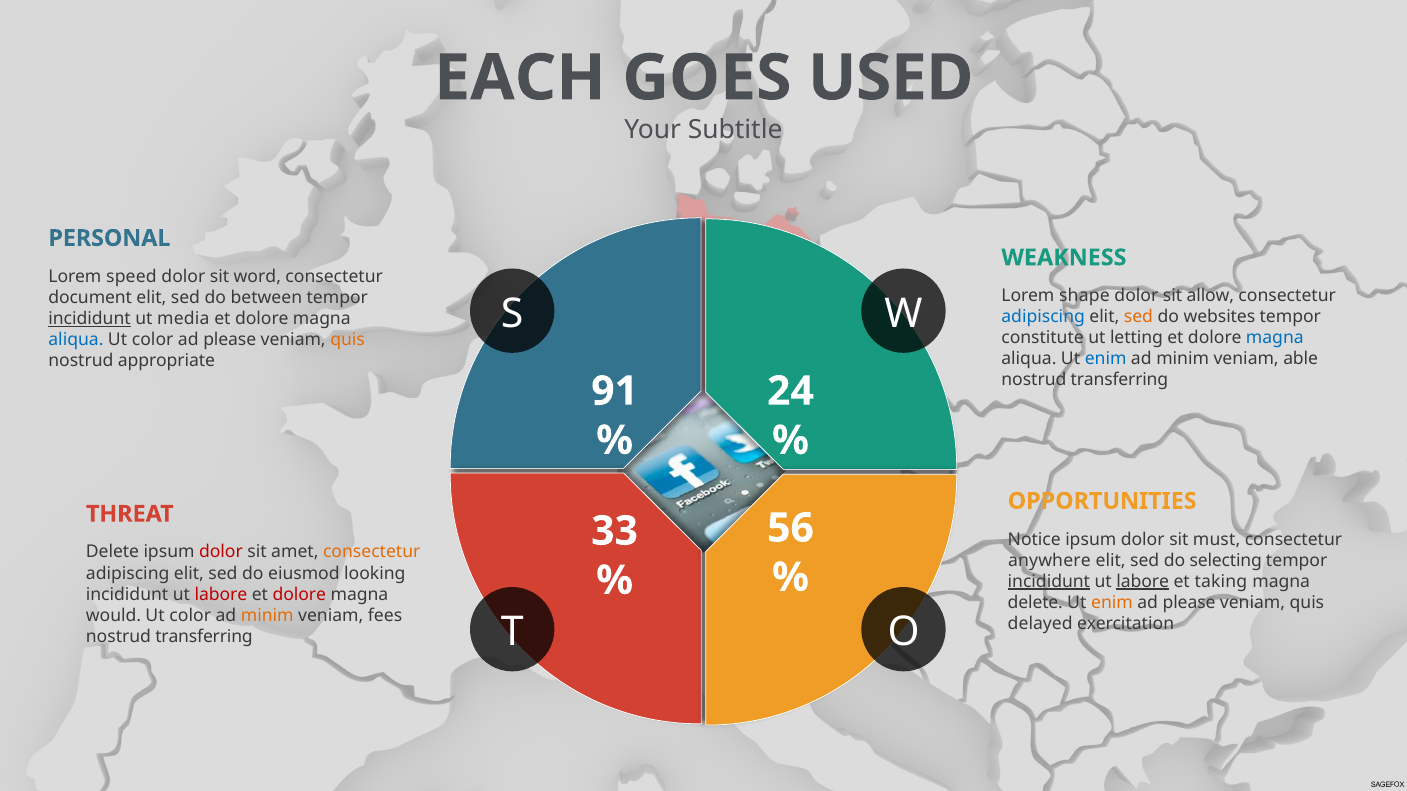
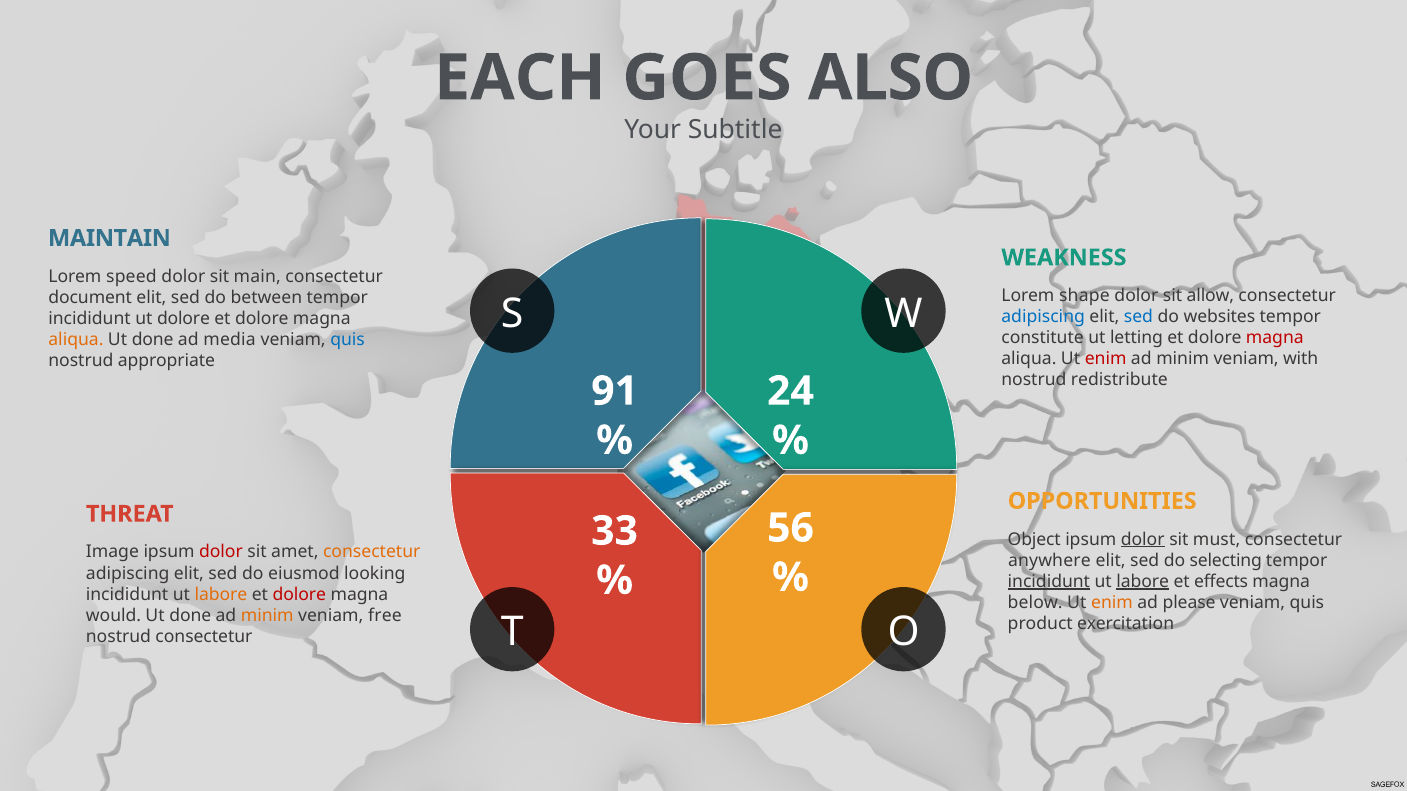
USED: USED -> ALSO (891, 78)
PERSONAL: PERSONAL -> MAINTAIN (109, 238)
word: word -> main (257, 277)
sed colour: orange -> blue (1138, 317)
incididunt underline: present -> none (90, 319)
ut media: media -> dolore (183, 319)
magna colour: blue -> red (1275, 338)
aliqua colour: blue -> orange (76, 340)
color: color -> done (153, 340)
please: please -> media (230, 340)
quis colour: orange -> blue (348, 340)
enim colour: blue -> red (1106, 359)
able: able -> with (1301, 359)
transferring: transferring -> redistribute (1119, 380)
Notice: Notice -> Object (1034, 540)
dolor underline: none -> present (1143, 540)
Delete: Delete -> Image (112, 552)
taking: taking -> effects (1221, 582)
labore colour: red -> orange (221, 595)
delete: delete -> below (1035, 603)
color: color -> done (190, 616)
fees: fees -> free (385, 616)
delayed: delayed -> product (1040, 624)
transferring: transferring -> consectetur (204, 637)
